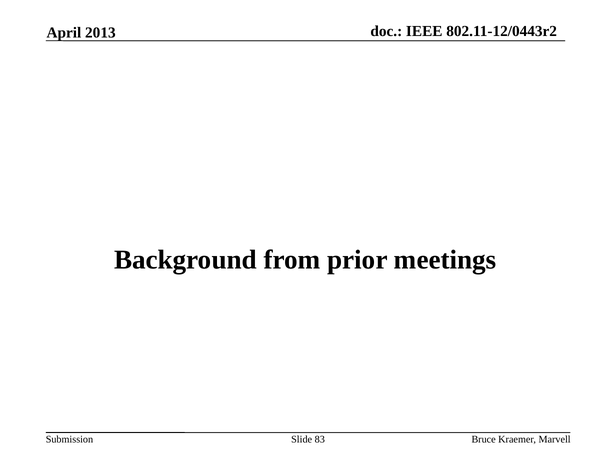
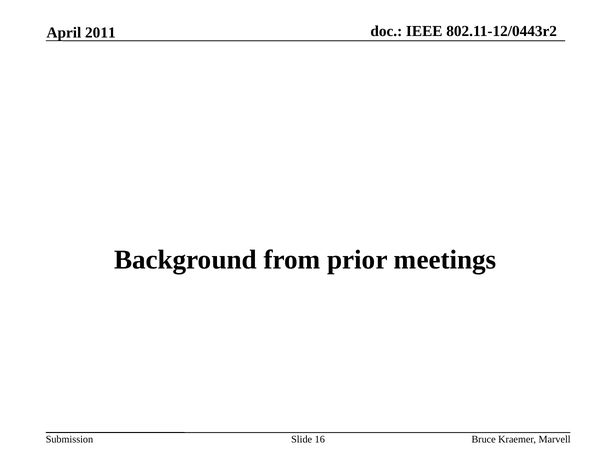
2013: 2013 -> 2011 (100, 33)
83: 83 -> 16 (320, 439)
